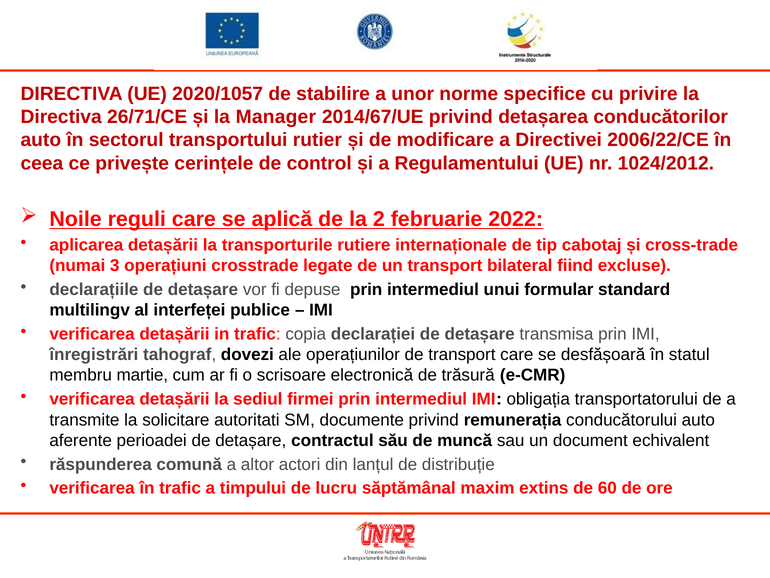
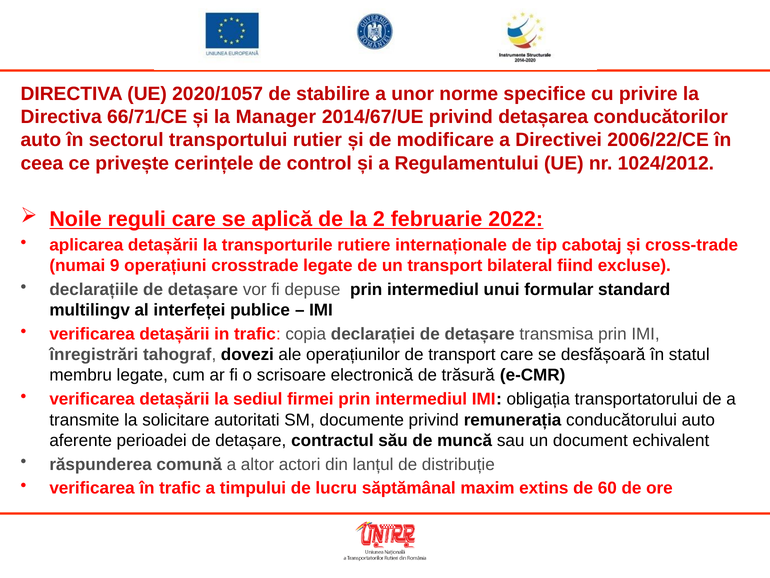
26/71/CE: 26/71/CE -> 66/71/CE (147, 117)
3: 3 -> 9 (115, 266)
membru martie: martie -> legate (142, 375)
